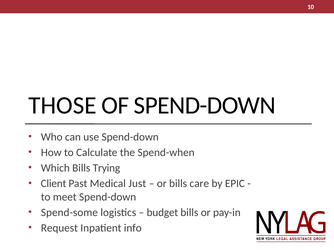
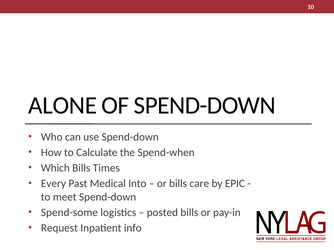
THOSE: THOSE -> ALONE (63, 106)
Trying: Trying -> Times (106, 168)
Client: Client -> Every (53, 184)
Just: Just -> Into (137, 184)
budget: budget -> posted (162, 213)
